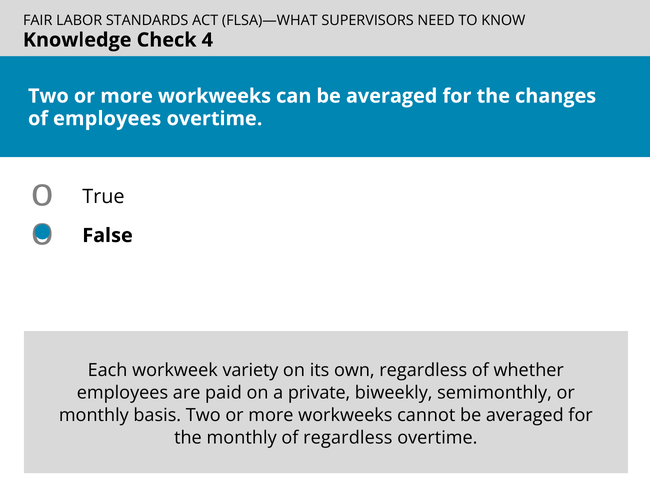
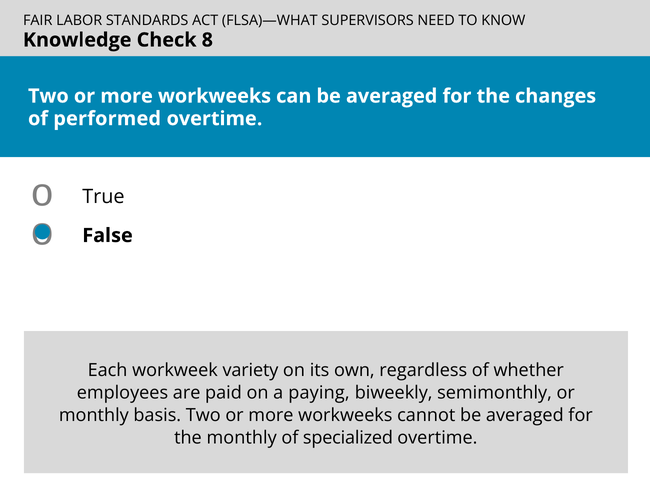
4: 4 -> 8 (207, 40)
of employees: employees -> performed (107, 119)
private: private -> paying (319, 393)
of regardless: regardless -> specialized (348, 438)
